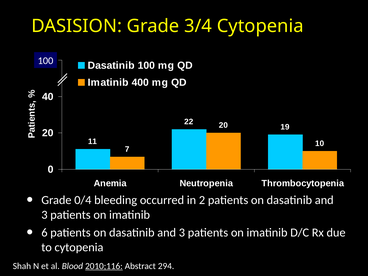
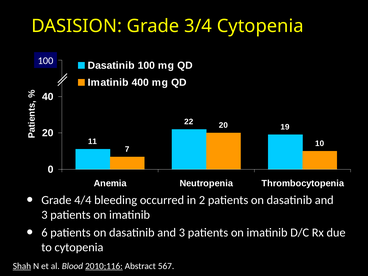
0/4: 0/4 -> 4/4 (83, 200)
Shah underline: none -> present (22, 266)
294: 294 -> 567 (166, 266)
